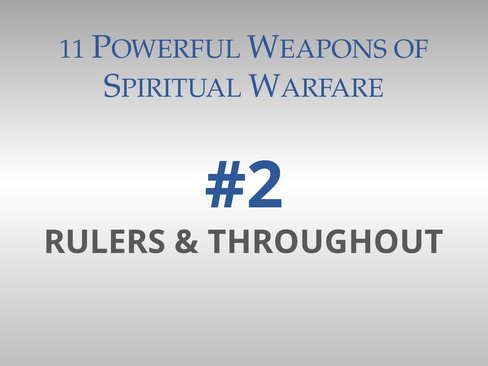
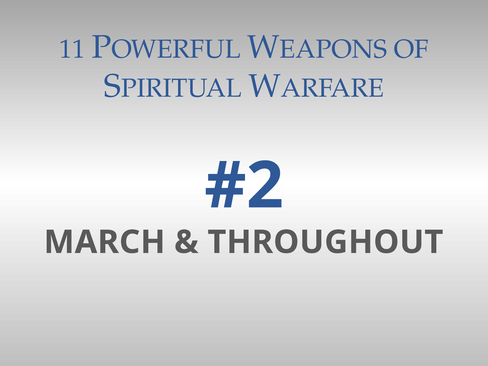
RULERS: RULERS -> MARCH (105, 242)
